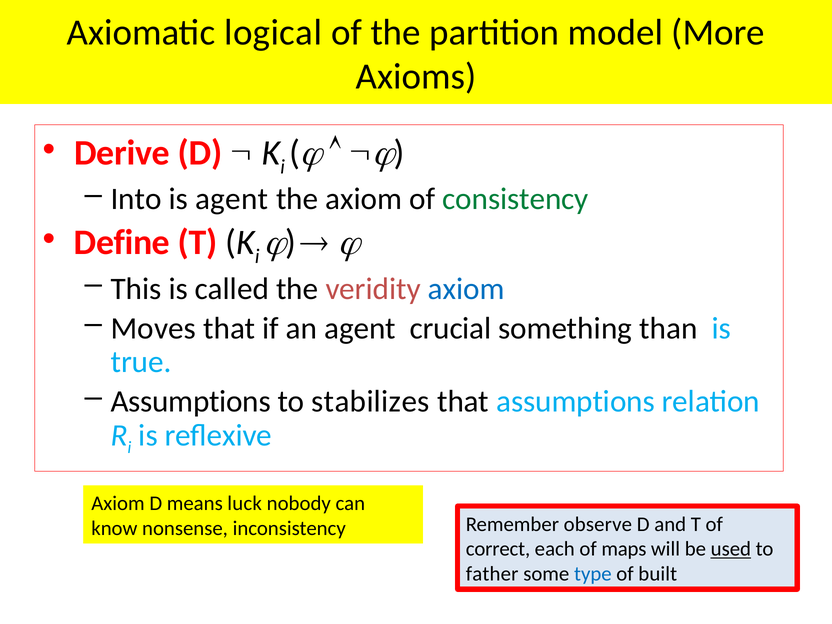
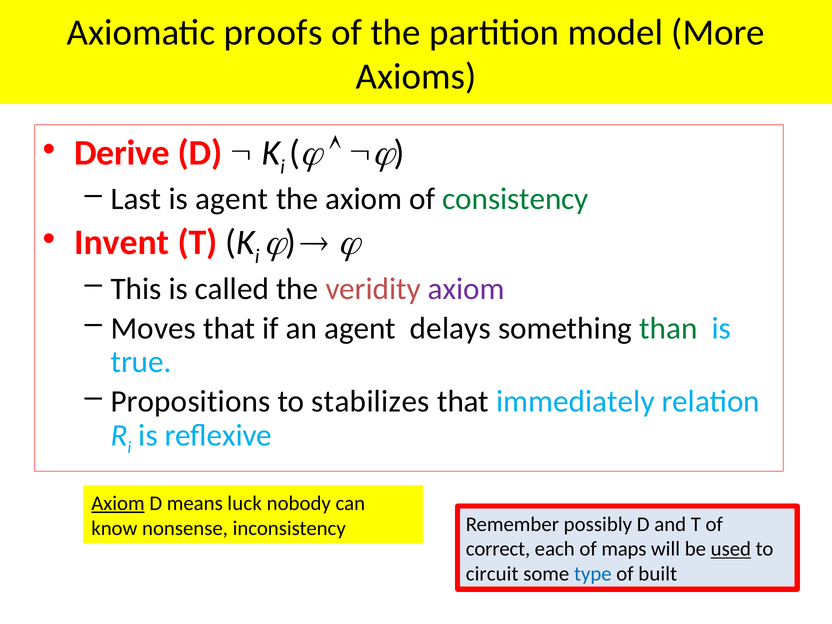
logical: logical -> proofs (273, 32)
Into: Into -> Last (136, 199)
Define: Define -> Invent (122, 243)
axiom colour: blue -> purple (466, 289)
crucial: crucial -> delays (450, 328)
than colour: black -> green (668, 328)
Assumptions: Assumptions -> Propositions (190, 402)
that assumptions: assumptions -> immediately (575, 402)
Axiom underline: none -> present (118, 503)
observe: observe -> possibly (598, 524)
father: father -> circuit (492, 574)
